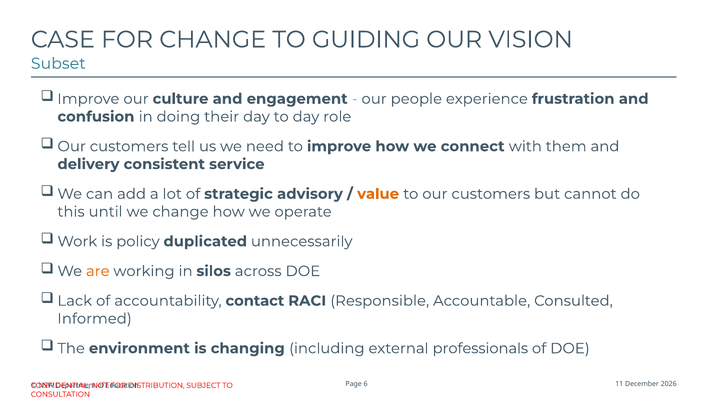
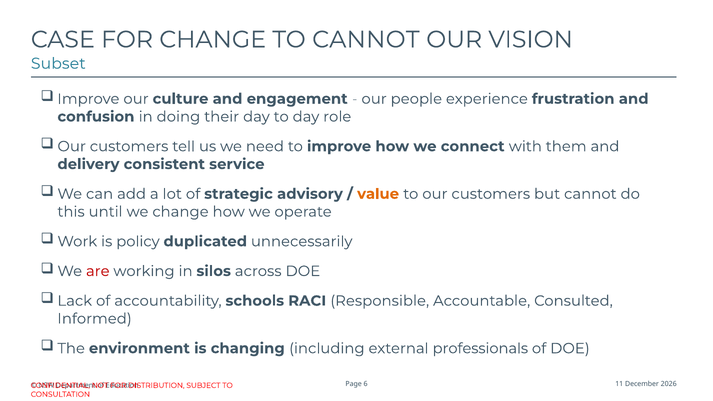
TO GUIDING: GUIDING -> CANNOT (366, 40)
are colour: orange -> red (98, 271)
contact: contact -> schools (255, 301)
